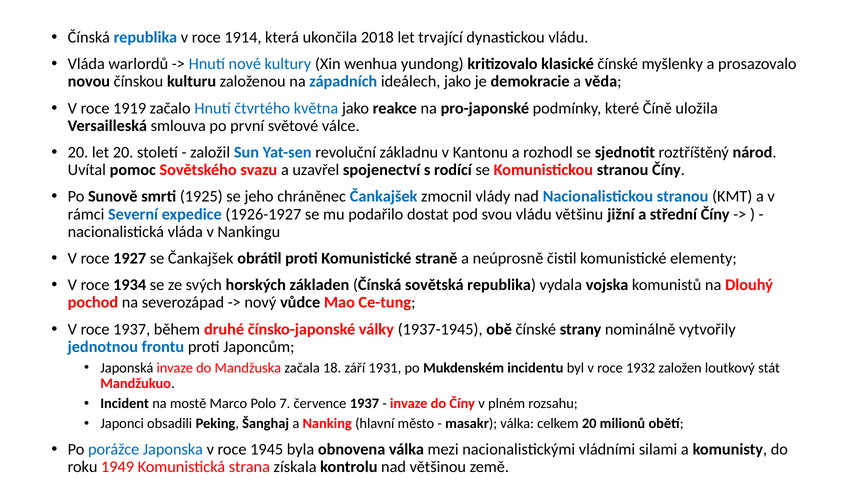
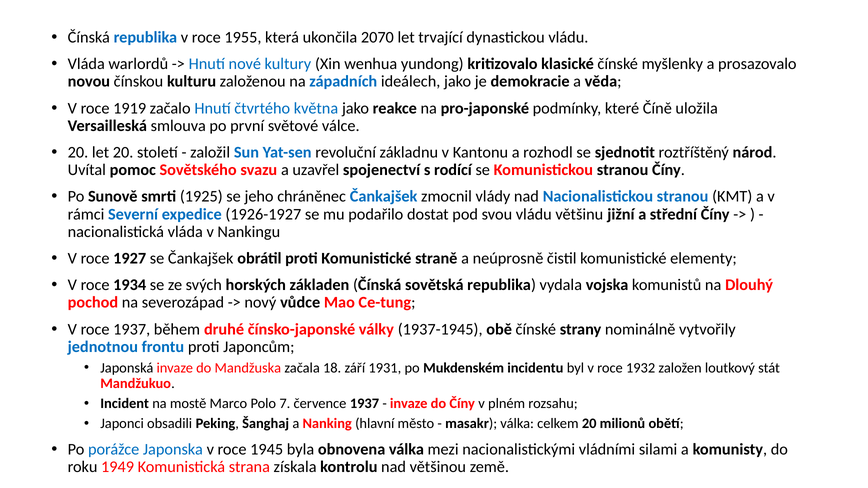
1914: 1914 -> 1955 (243, 37)
2018: 2018 -> 2070 (377, 37)
